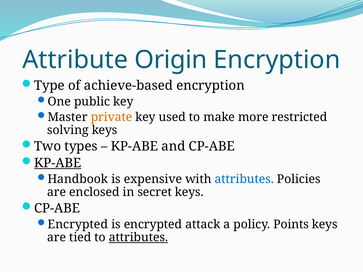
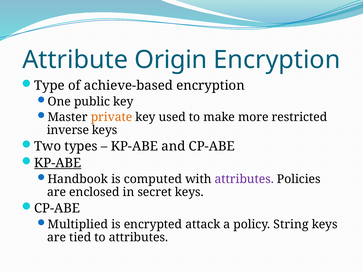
solving: solving -> inverse (68, 130)
expensive: expensive -> computed (153, 179)
attributes colour: blue -> purple (244, 179)
Encrypted: Encrypted -> Multiplied (78, 224)
Points: Points -> String (291, 224)
attributes underline: present -> none (138, 238)
